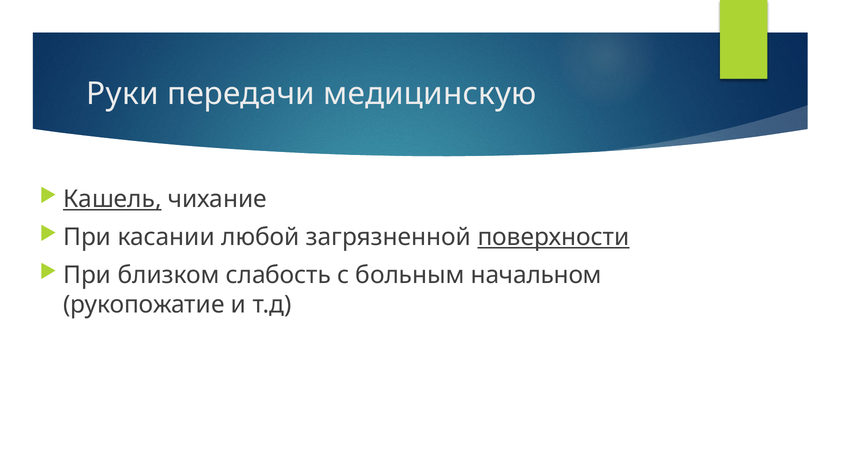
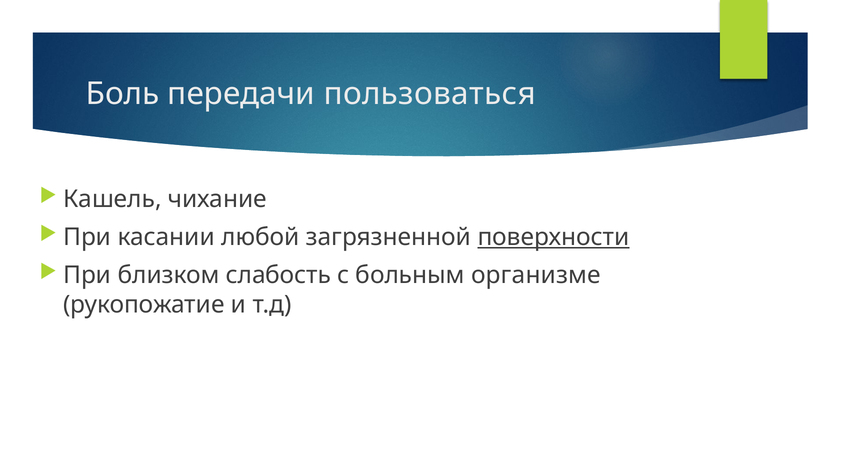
Руки: Руки -> Боль (123, 94)
медицинскую: медицинскую -> пользоваться (430, 94)
Кашель underline: present -> none (112, 199)
начальном: начальном -> организме (536, 275)
